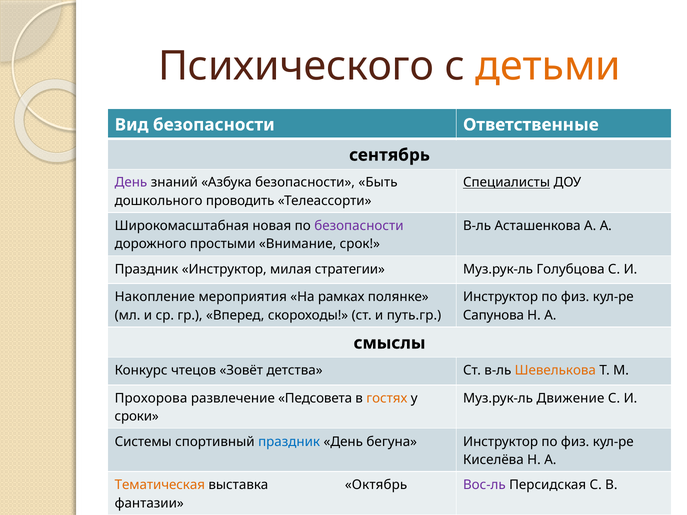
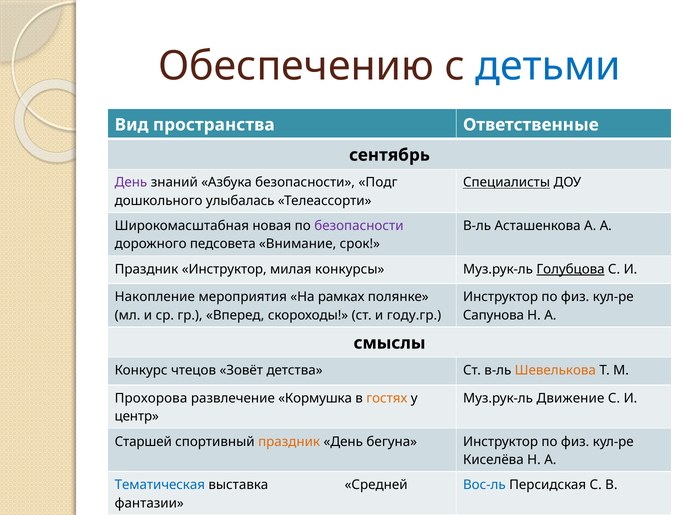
Психического: Психического -> Обеспечению (296, 66)
детьми colour: orange -> blue (548, 66)
Вид безопасности: безопасности -> пространства (214, 125)
Быть: Быть -> Подг (378, 183)
проводить: проводить -> улыбалась (240, 201)
простыми: простыми -> педсовета (223, 244)
стратегии: стратегии -> конкурсы (350, 269)
Голубцова underline: none -> present (571, 269)
путь.гр: путь.гр -> году.гр (414, 315)
Педсовета: Педсовета -> Кормушка (315, 399)
сроки: сроки -> центр (137, 417)
Системы: Системы -> Старшей (143, 442)
праздник colour: blue -> orange (289, 442)
Тематическая colour: orange -> blue (160, 485)
Октябрь: Октябрь -> Средней (376, 485)
Вос-ль colour: purple -> blue (484, 485)
